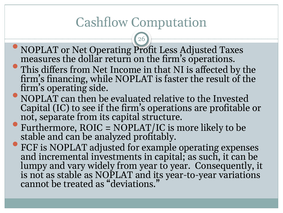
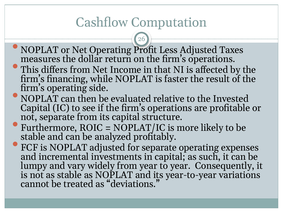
for example: example -> separate (159, 147)
